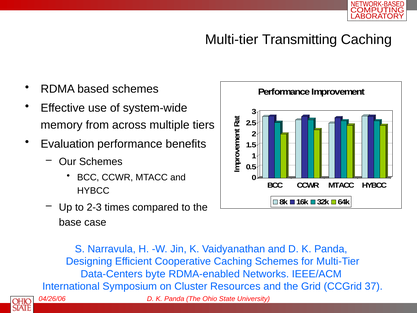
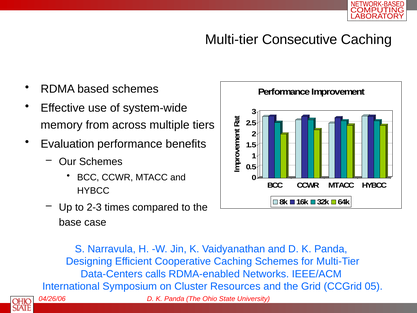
Transmitting: Transmitting -> Consecutive (300, 40)
byte: byte -> calls (156, 274)
37: 37 -> 05 (374, 286)
